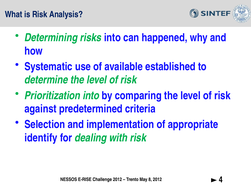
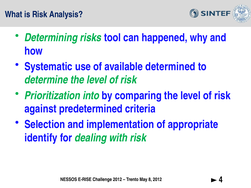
risks into: into -> tool (112, 38)
established: established -> determined (170, 67)
